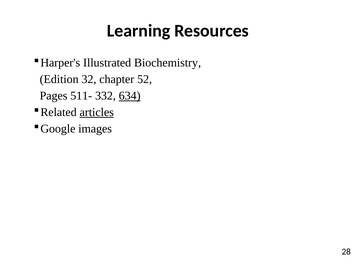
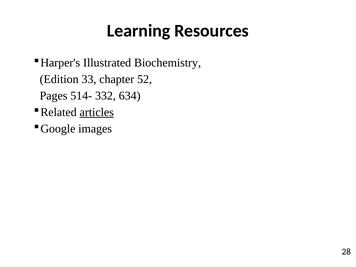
32: 32 -> 33 (89, 79)
511-: 511- -> 514- (81, 96)
634 underline: present -> none (130, 96)
